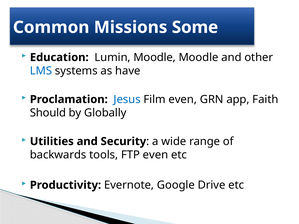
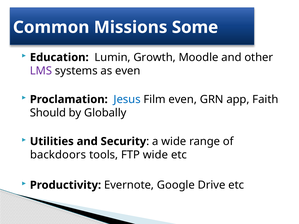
Lumin Moodle: Moodle -> Growth (155, 57)
LMS colour: blue -> purple (41, 71)
as have: have -> even (128, 71)
backwards: backwards -> backdoors (58, 155)
FTP even: even -> wide (155, 155)
